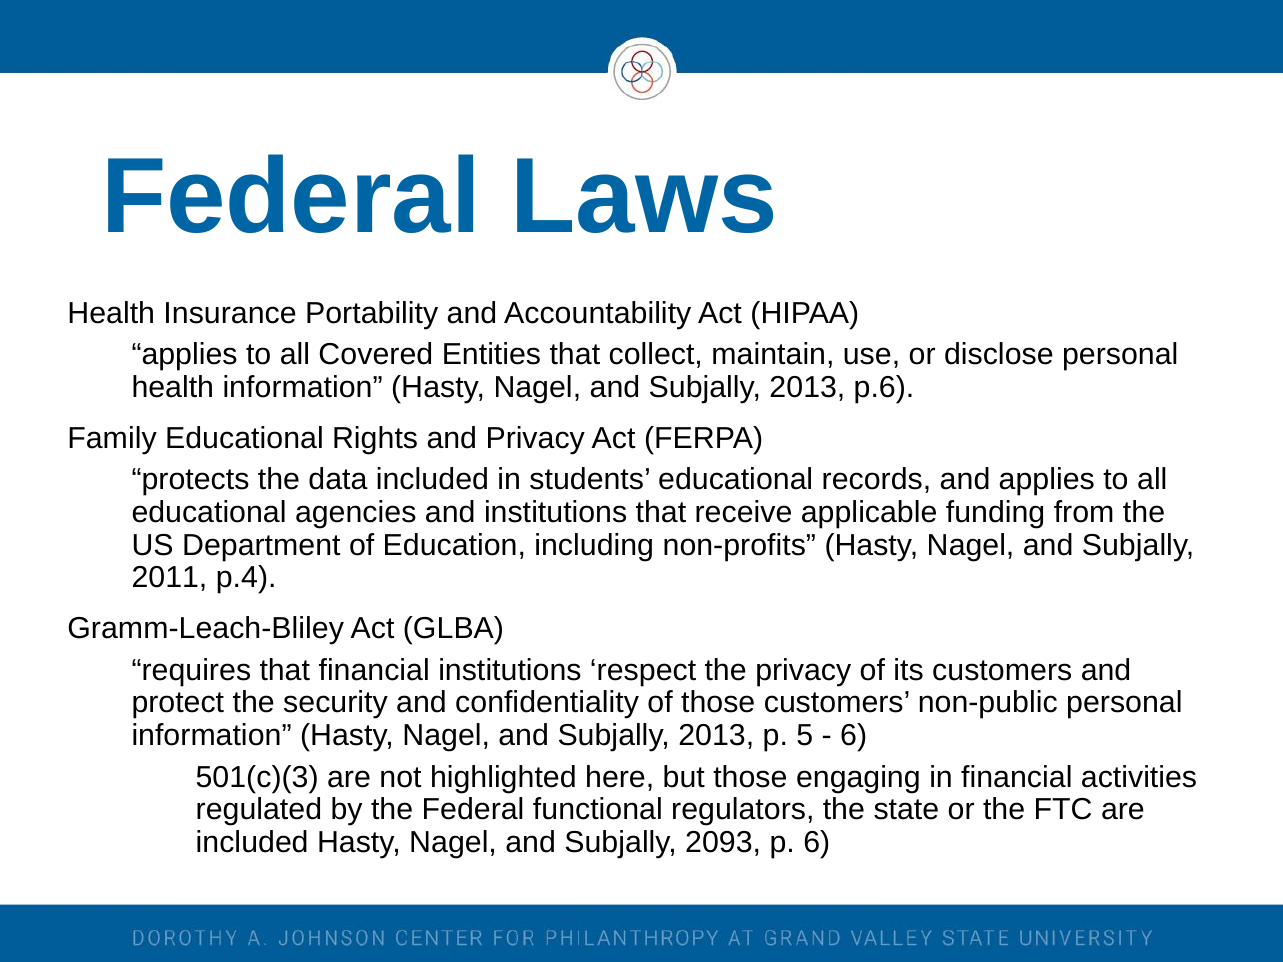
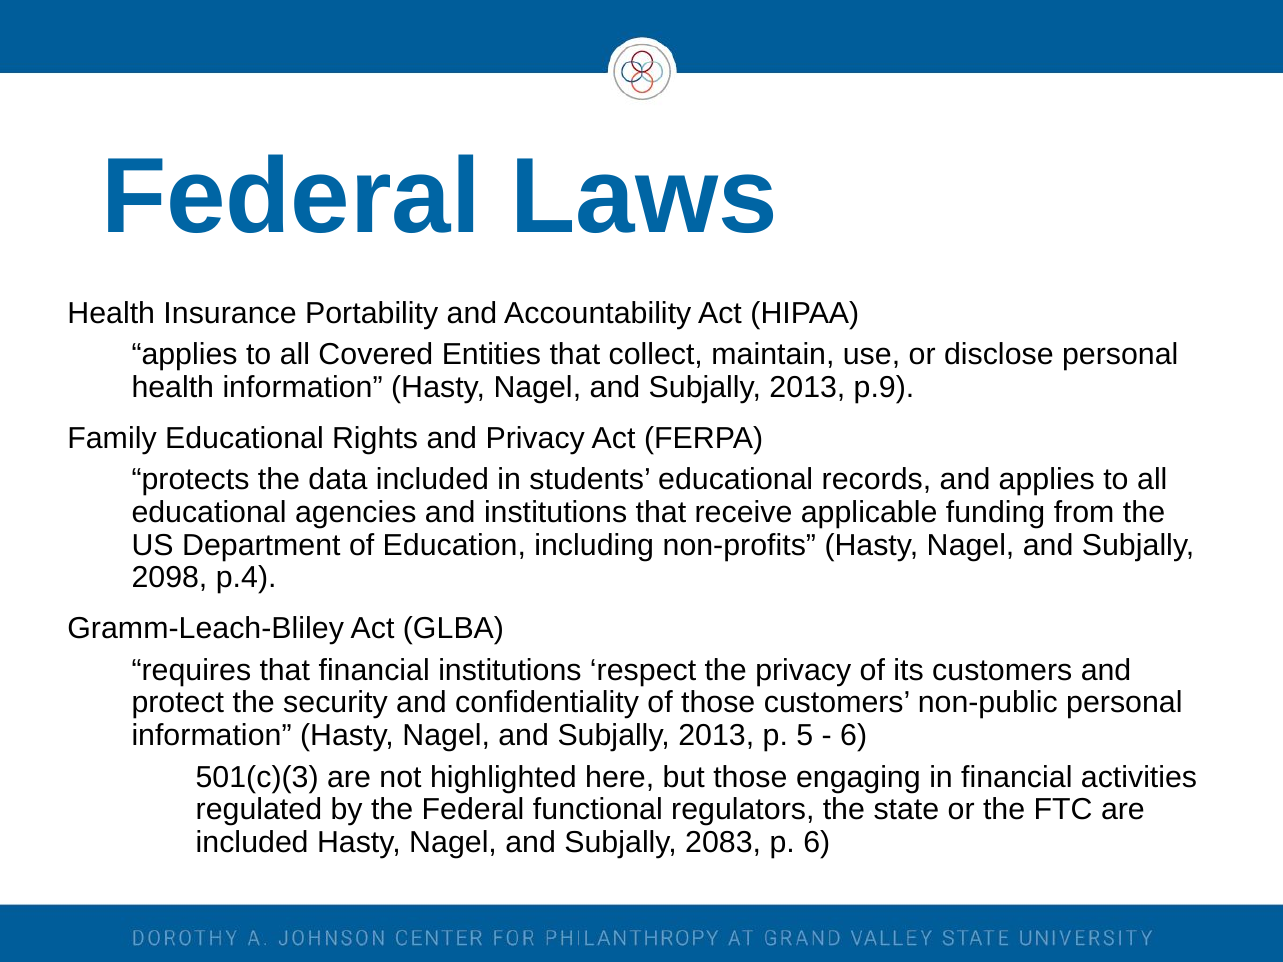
p.6: p.6 -> p.9 (884, 388)
2011: 2011 -> 2098 (169, 578)
2093: 2093 -> 2083 (723, 843)
